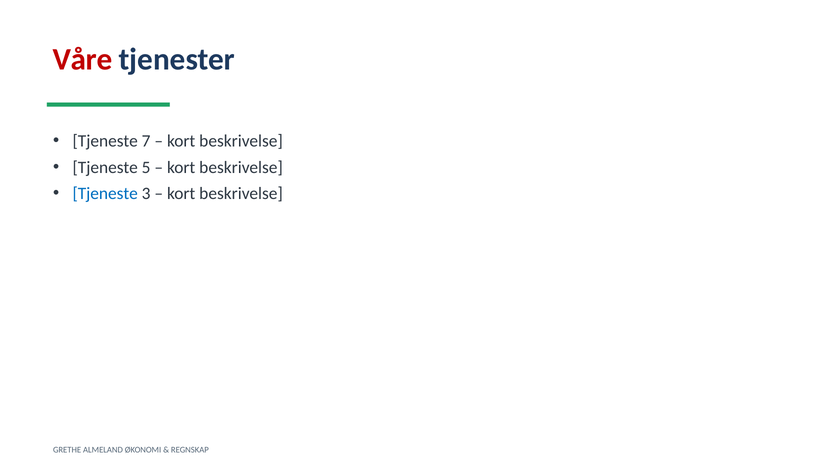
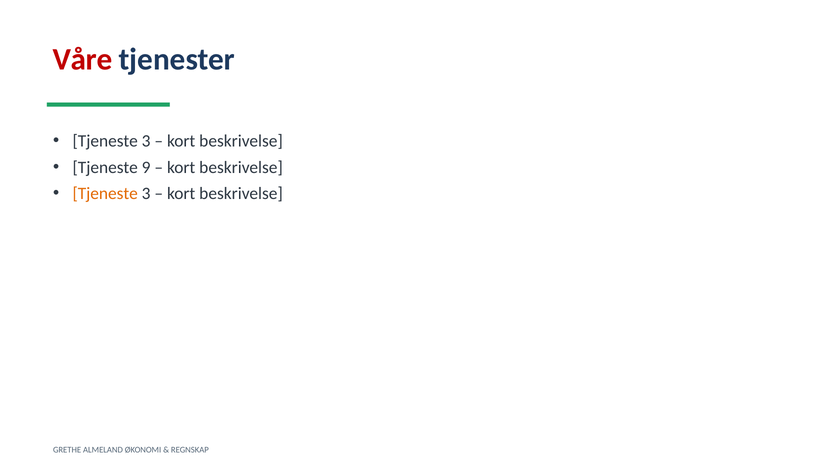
7: 7 -> 3 (146, 141)
5: 5 -> 9 (146, 167)
Tjeneste colour: blue -> orange (105, 193)
